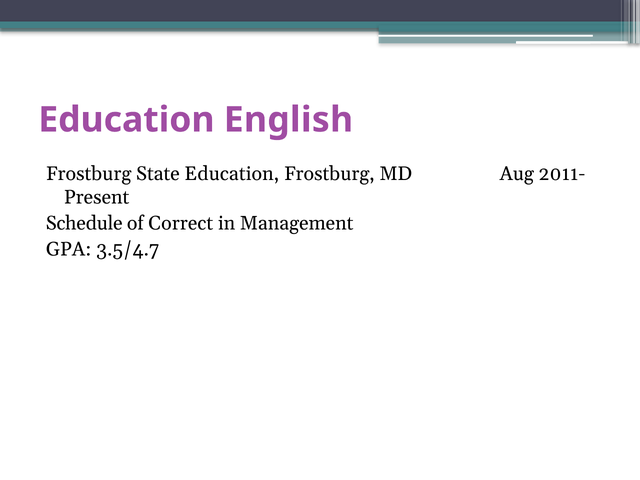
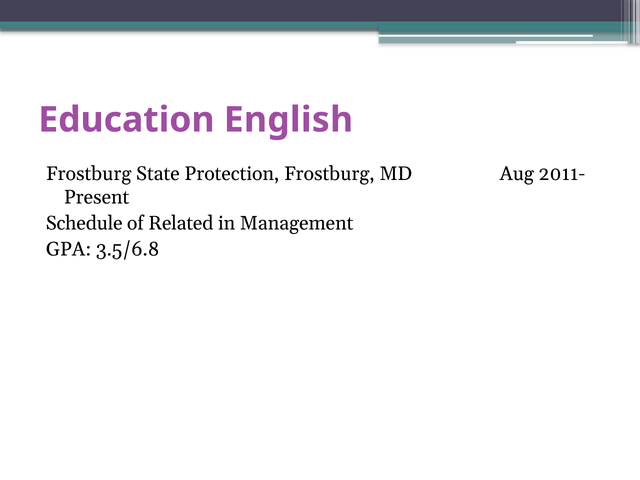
State Education: Education -> Protection (232, 174)
Correct: Correct -> Related (181, 223)
3.5/4.7: 3.5/4.7 -> 3.5/6.8 (128, 249)
